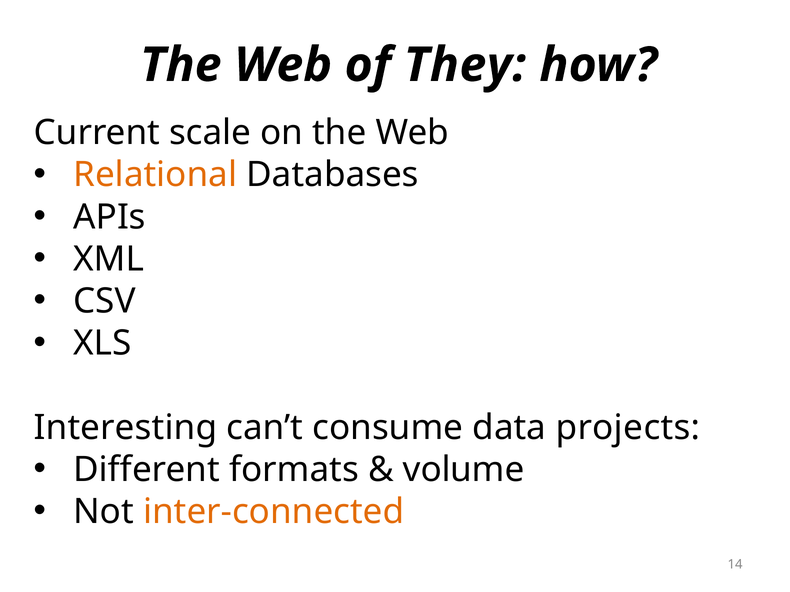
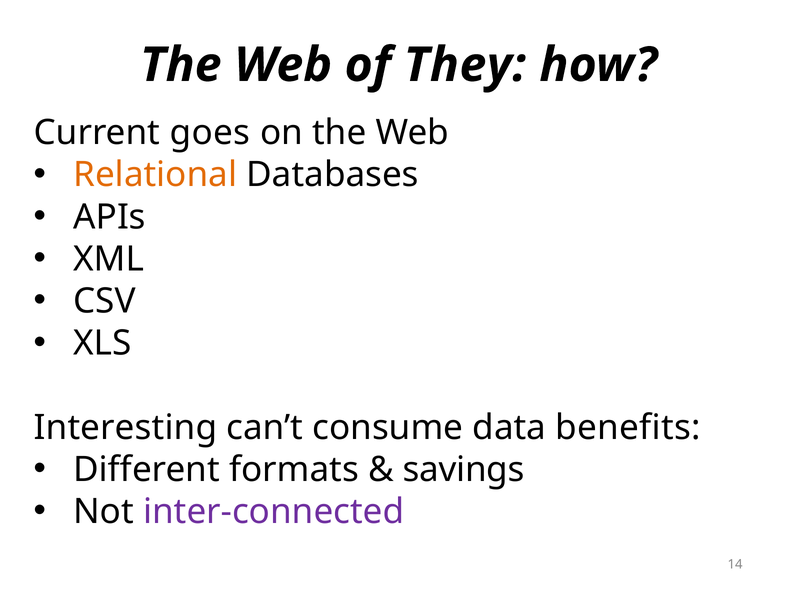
scale: scale -> goes (210, 133)
projects: projects -> benefits (628, 428)
volume: volume -> savings (464, 470)
inter-connected colour: orange -> purple (274, 512)
